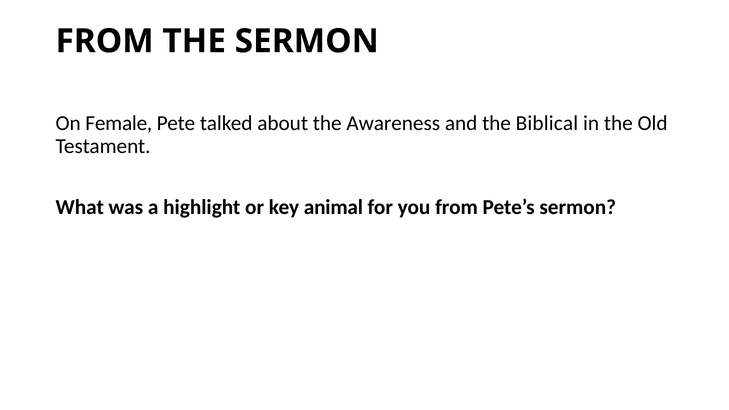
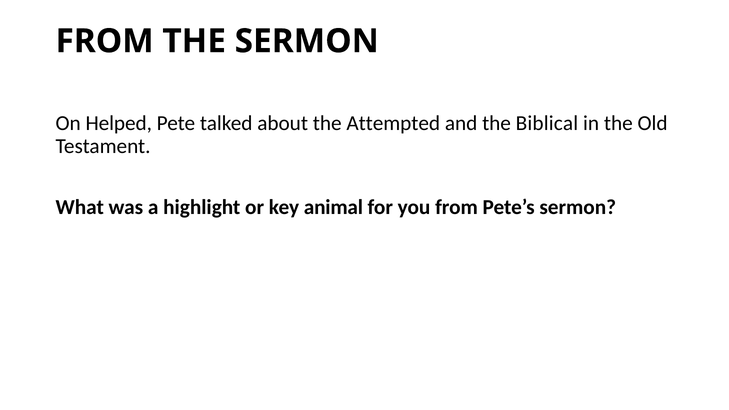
Female: Female -> Helped (119, 123)
Awareness: Awareness -> Attempted (393, 123)
